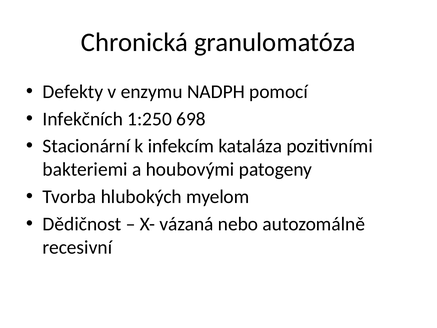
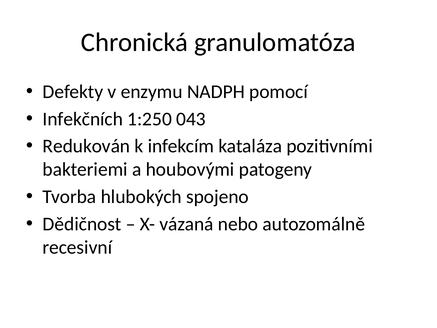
698: 698 -> 043 (191, 119)
Stacionární: Stacionární -> Redukován (86, 146)
myelom: myelom -> spojeno (218, 197)
